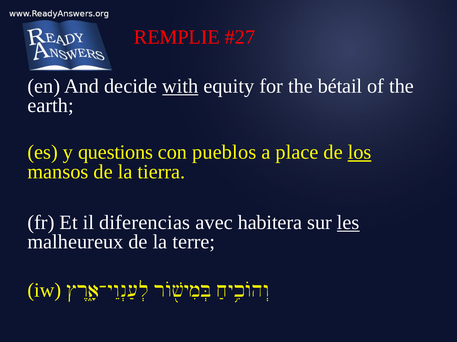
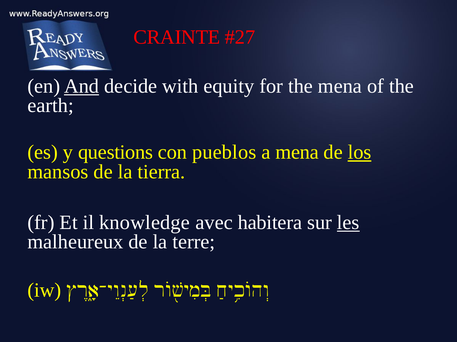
REMPLIE: REMPLIE -> CRAINTE (177, 37)
And underline: none -> present (82, 86)
with underline: present -> none (180, 86)
the bétail: bétail -> mena (340, 86)
a place: place -> mena (297, 153)
diferencias: diferencias -> knowledge (145, 223)
